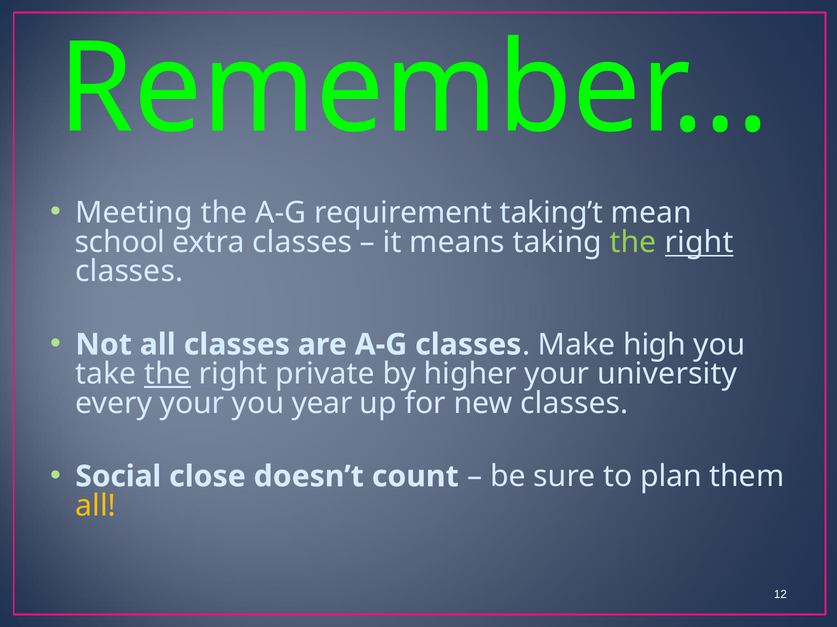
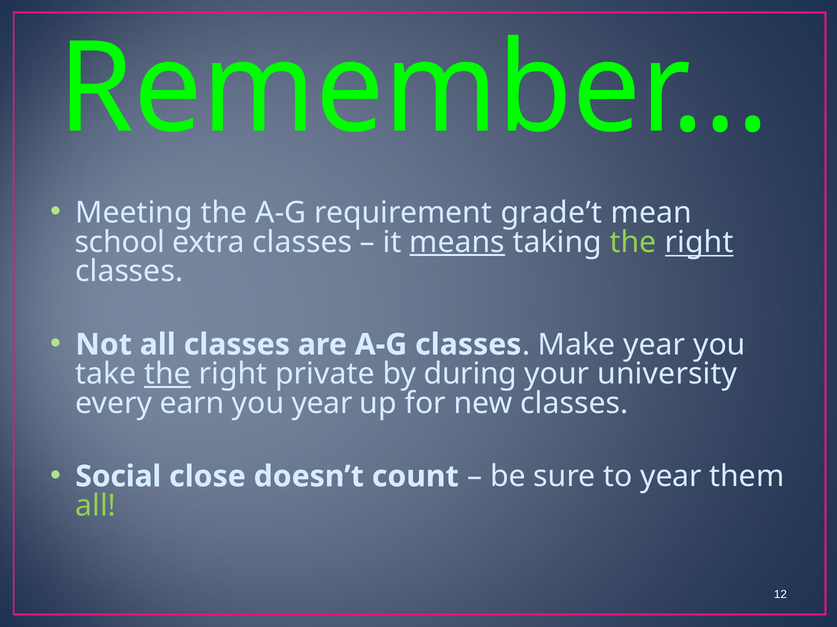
taking’t: taking’t -> grade’t (551, 213)
means underline: none -> present (457, 242)
Make high: high -> year (654, 345)
higher: higher -> during (470, 374)
every your: your -> earn (192, 404)
to plan: plan -> year (671, 477)
all colour: yellow -> light green (96, 506)
